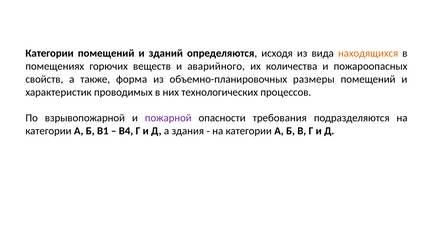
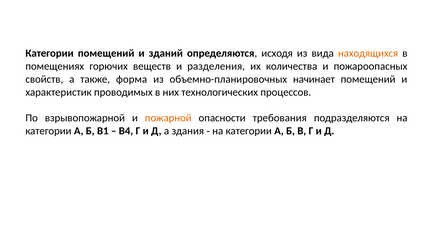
аварийного: аварийного -> разделения (216, 66)
размеры: размеры -> начинает (314, 79)
пожарной colour: purple -> orange (168, 118)
